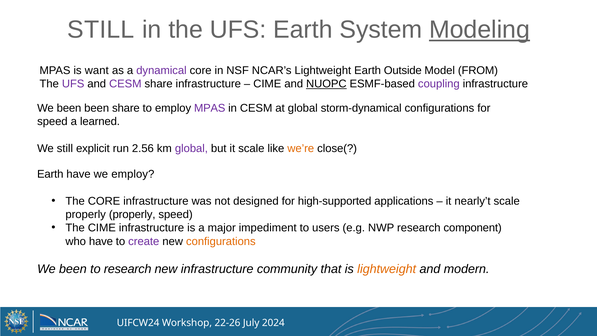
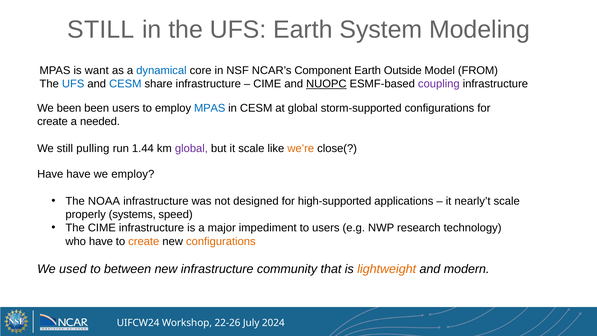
Modeling underline: present -> none (480, 30)
dynamical colour: purple -> blue (161, 70)
NCAR’s Lightweight: Lightweight -> Component (323, 70)
UFS colour: purple -> blue (73, 84)
CESM colour: purple -> blue (125, 84)
been share: share -> users (126, 108)
MPAS colour: purple -> blue (210, 108)
storm-dynamical: storm-dynamical -> storm-supported (361, 108)
speed: speed -> create (52, 121)
learned: learned -> needed (100, 121)
explicit: explicit -> pulling (93, 148)
2.56: 2.56 -> 1.44 (143, 148)
Earth: Earth -> Have (50, 174)
The CORE: CORE -> NOAA (104, 201)
properly properly: properly -> systems (132, 214)
component: component -> technology (473, 228)
create colour: purple -> orange (144, 241)
been: been -> used (73, 269)
to research: research -> between (128, 269)
